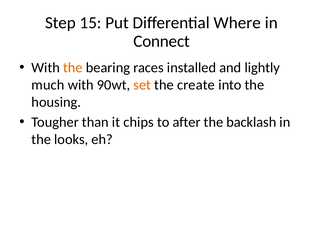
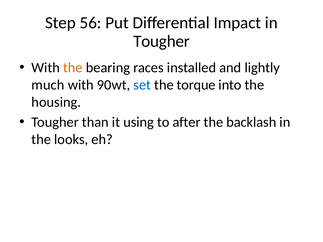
15: 15 -> 56 (91, 23)
Where: Where -> Impact (237, 23)
Connect: Connect -> Tougher (162, 41)
set colour: orange -> blue (142, 85)
create: create -> torque (196, 85)
chips: chips -> using (139, 122)
